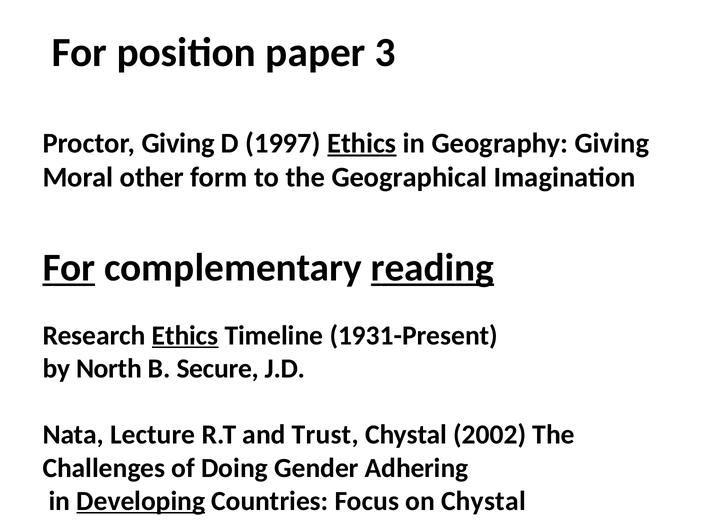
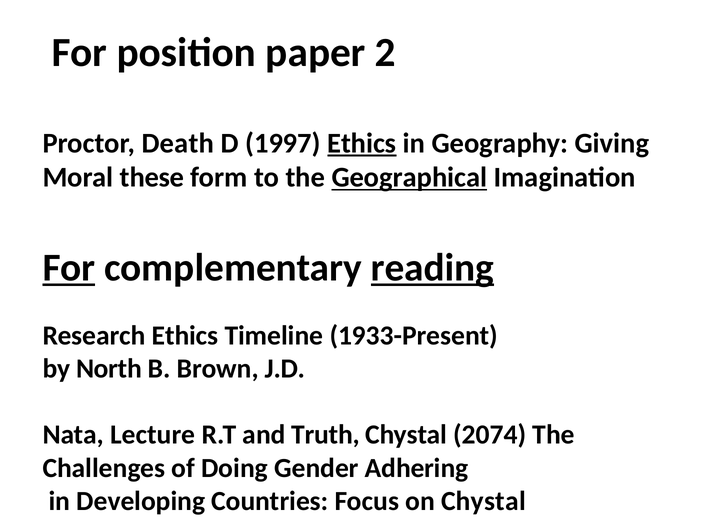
3: 3 -> 2 (385, 53)
Proctor Giving: Giving -> Death (178, 143)
other: other -> these (152, 177)
Geographical underline: none -> present (409, 177)
Ethics underline: present -> none (185, 335)
1931-Present: 1931-Present -> 1933-Present (414, 335)
Secure: Secure -> Brown (218, 368)
Trust: Trust -> Truth (326, 435)
2002: 2002 -> 2074 (490, 435)
Developing underline: present -> none (141, 501)
